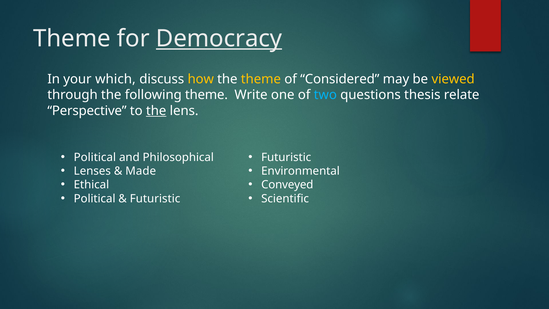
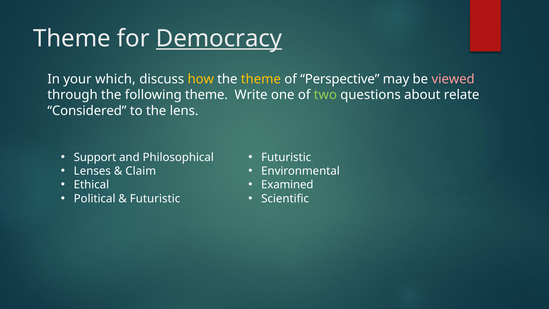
Considered: Considered -> Perspective (340, 79)
viewed colour: yellow -> pink (453, 79)
two colour: light blue -> light green (325, 95)
thesis: thesis -> about (422, 95)
Perspective: Perspective -> Considered (87, 111)
the underline: present -> none (156, 111)
Political: Political -> Support (95, 157)
Made: Made -> Claim (141, 171)
Conveyed: Conveyed -> Examined (287, 185)
